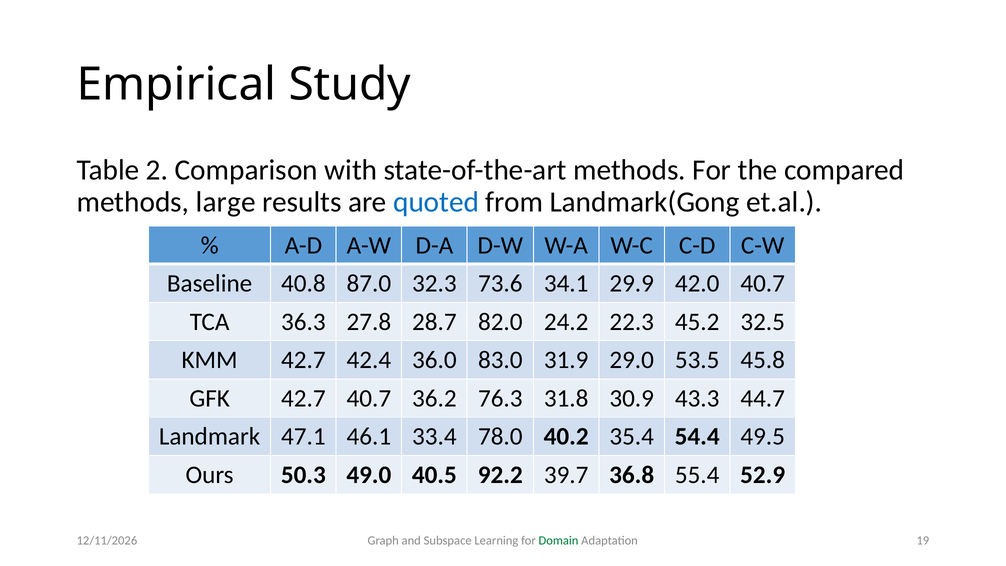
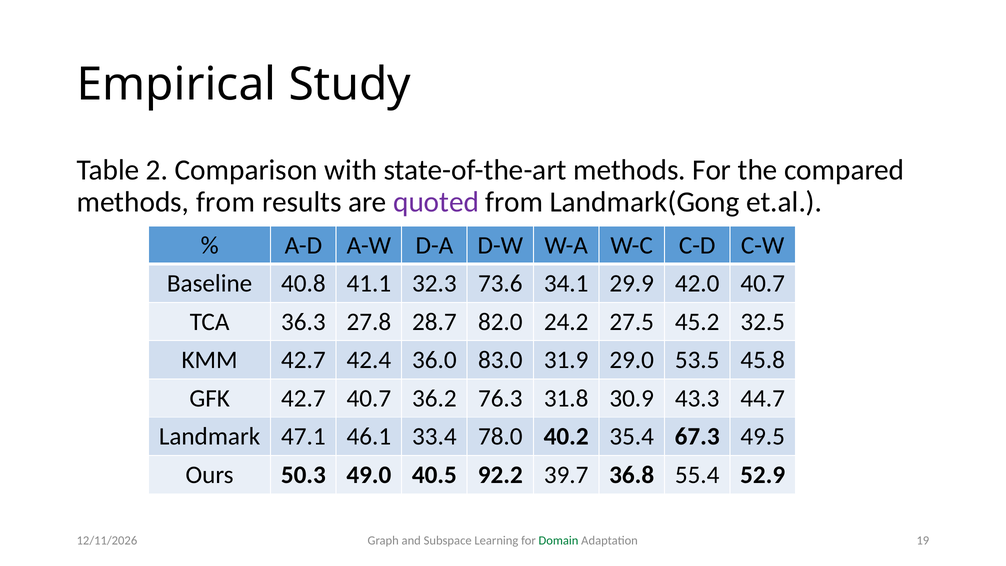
methods large: large -> from (226, 202)
quoted colour: blue -> purple (436, 202)
87.0: 87.0 -> 41.1 (369, 283)
22.3: 22.3 -> 27.5 (632, 322)
54.4: 54.4 -> 67.3 (697, 436)
